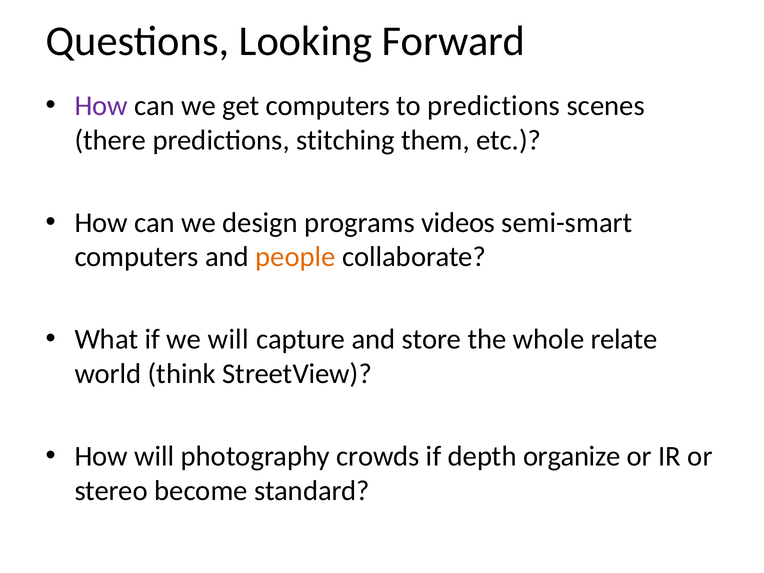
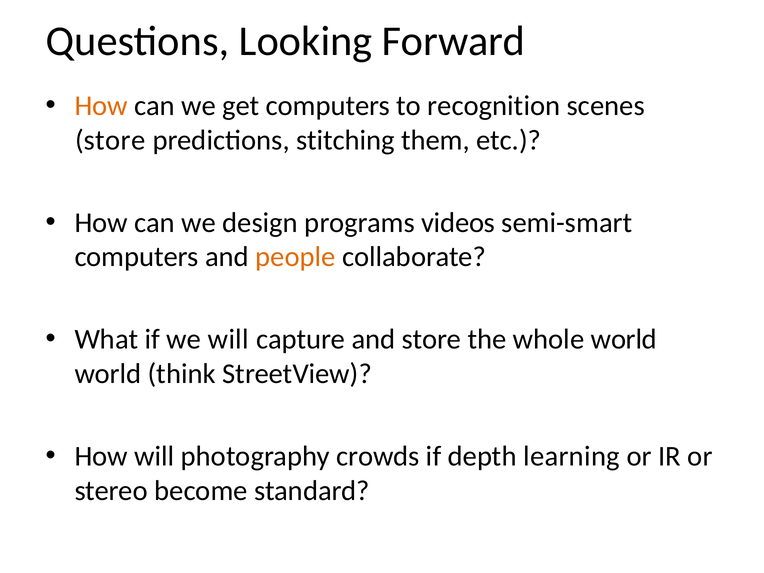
How colour: purple -> orange (101, 106)
to predictions: predictions -> recognition (494, 106)
there: there -> store (110, 140)
whole relate: relate -> world (624, 339)
organize: organize -> learning (571, 456)
